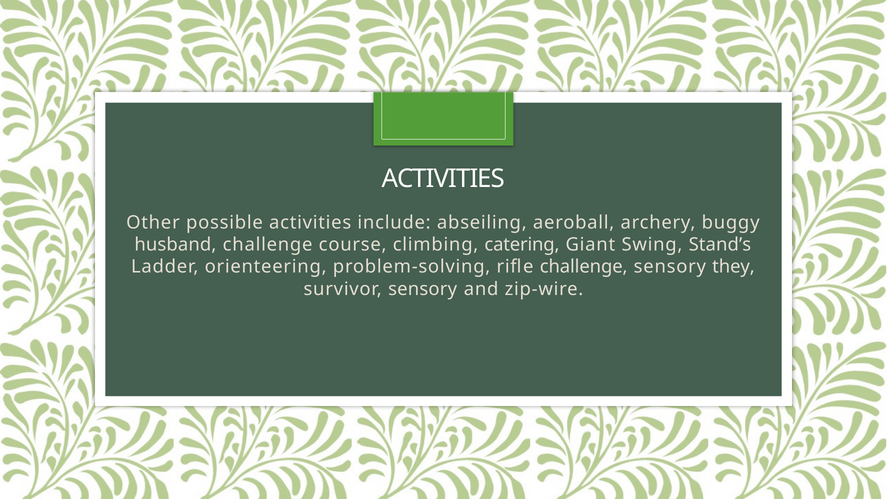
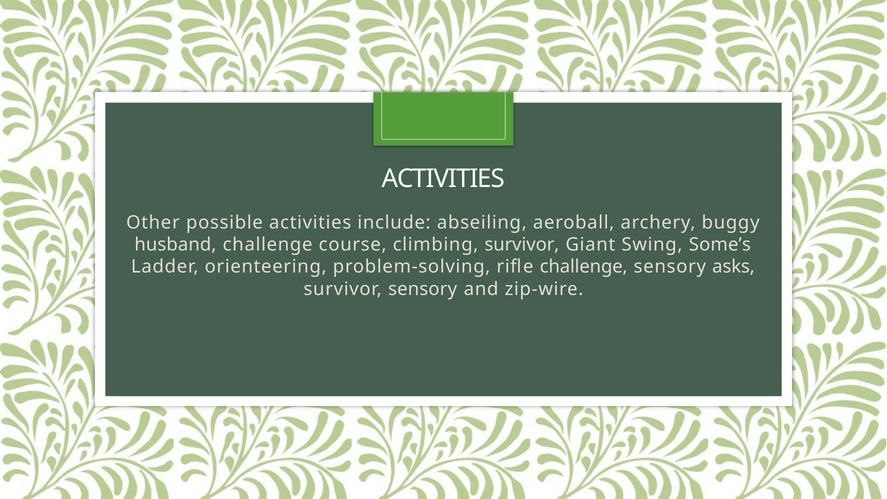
climbing catering: catering -> survivor (522, 245)
Stand’s: Stand’s -> Some’s (720, 245)
they: they -> asks (734, 267)
